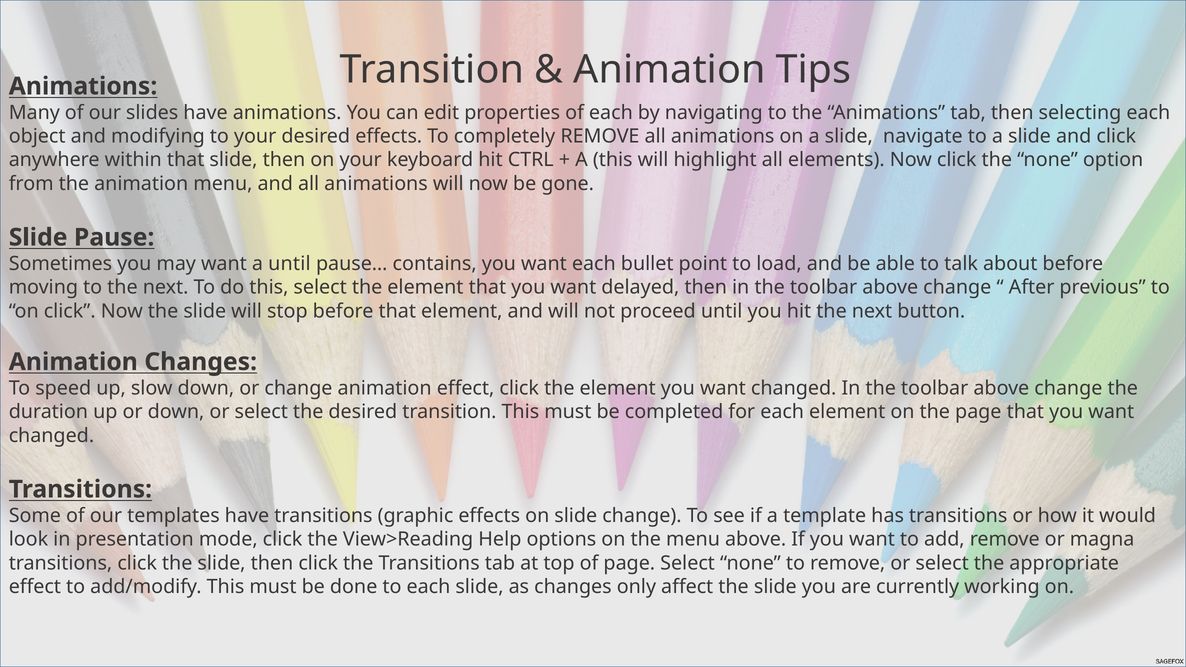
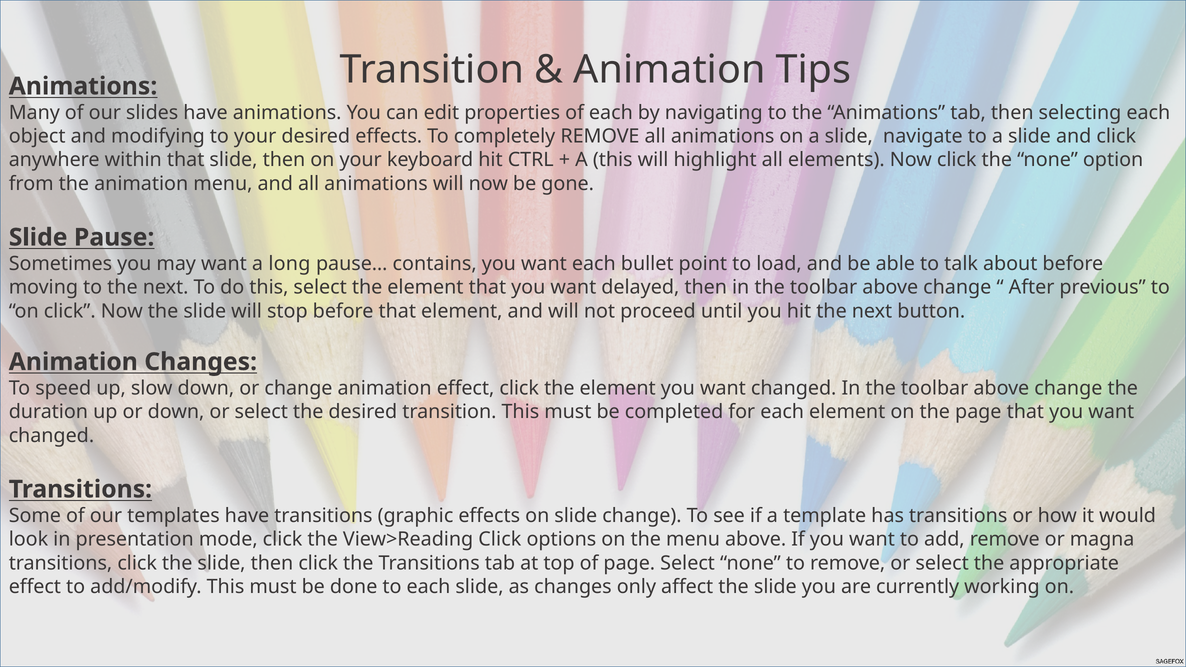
a until: until -> long (289, 264)
View>Reading Help: Help -> Click (500, 539)
